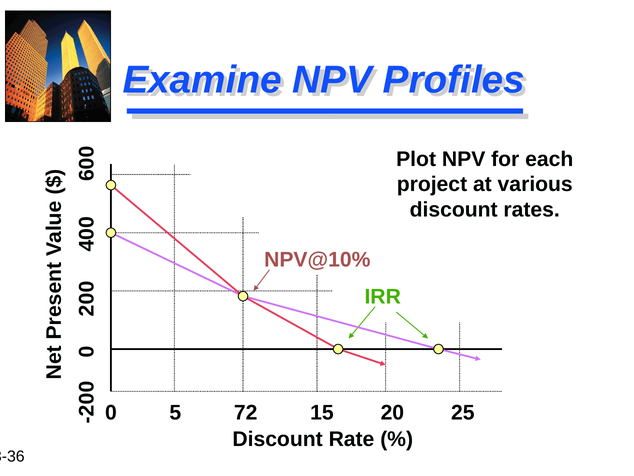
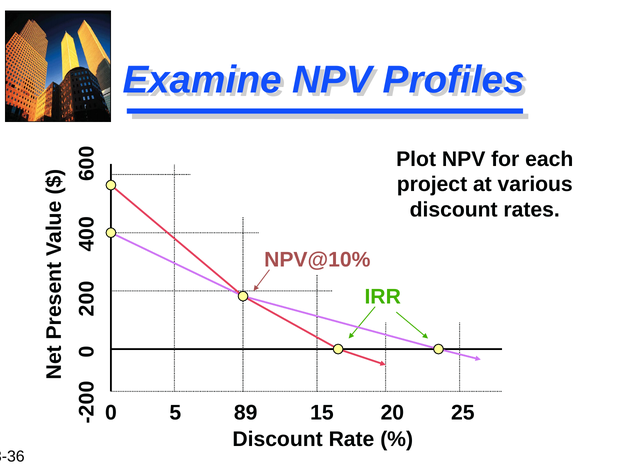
72: 72 -> 89 (246, 412)
